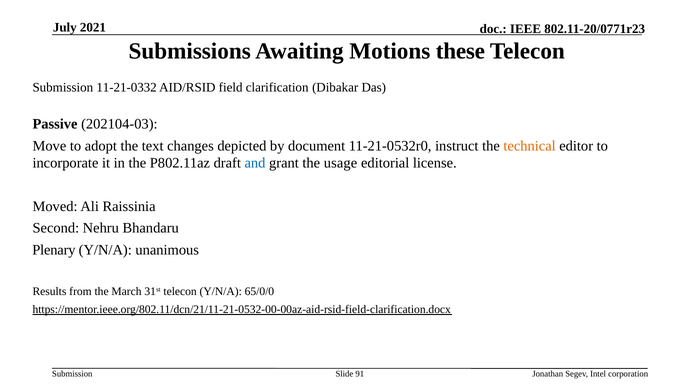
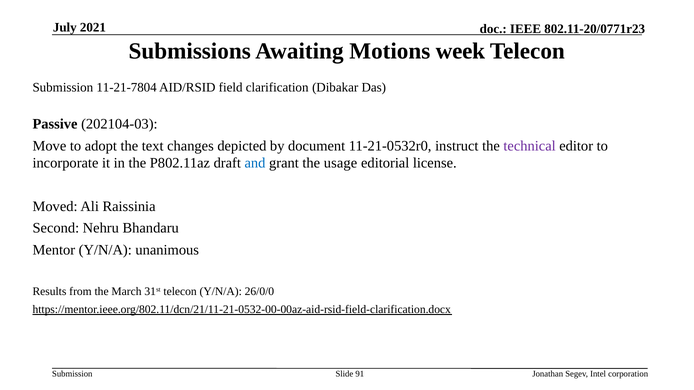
these: these -> week (460, 51)
11-21-0332: 11-21-0332 -> 11-21-7804 (127, 88)
technical colour: orange -> purple (530, 146)
Plenary: Plenary -> Mentor (54, 250)
65/0/0: 65/0/0 -> 26/0/0 (259, 292)
